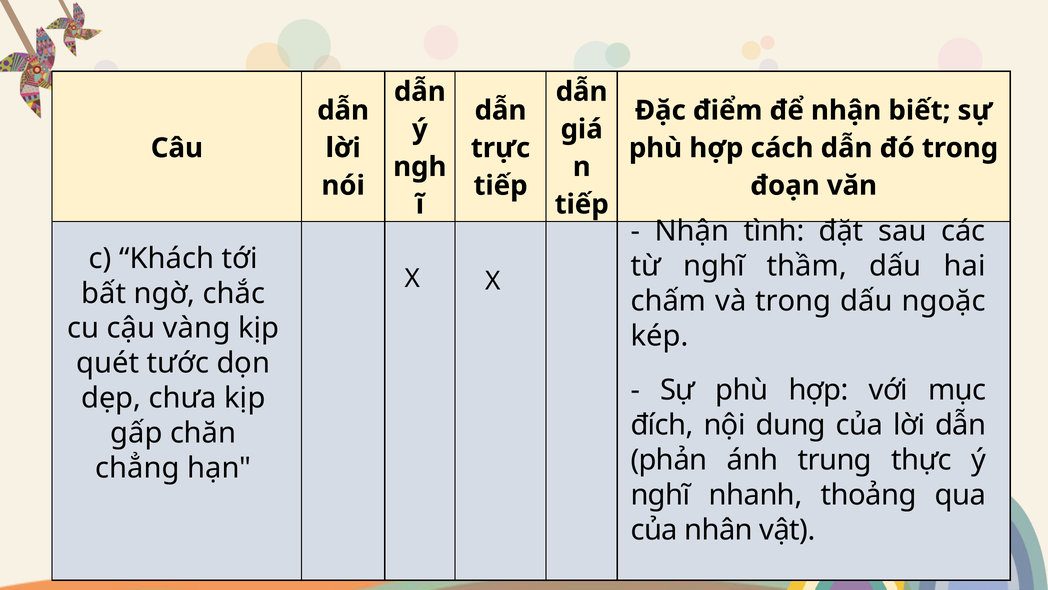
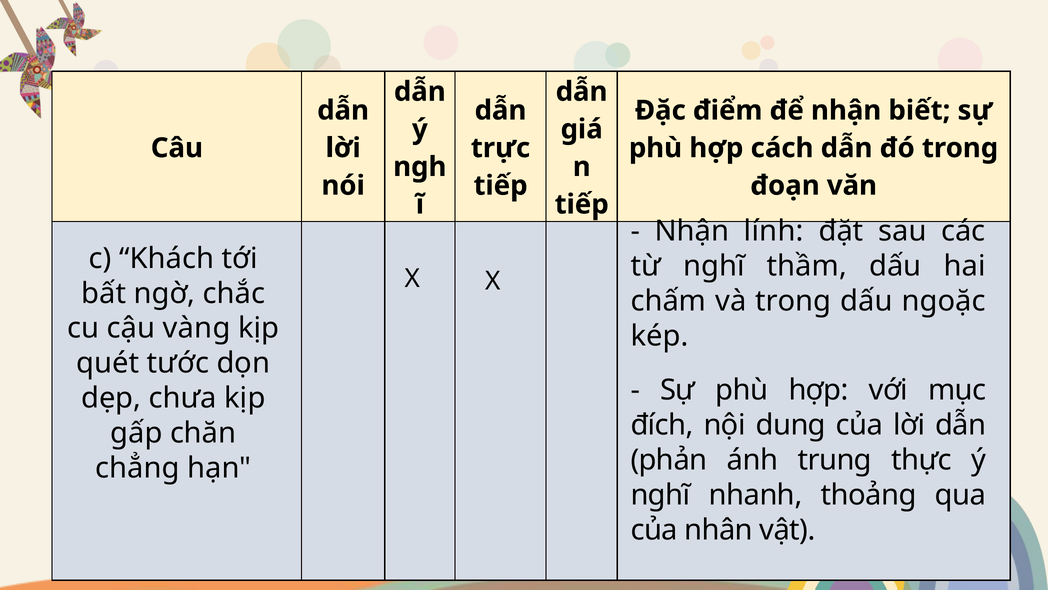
tình: tình -> lính (774, 231)
